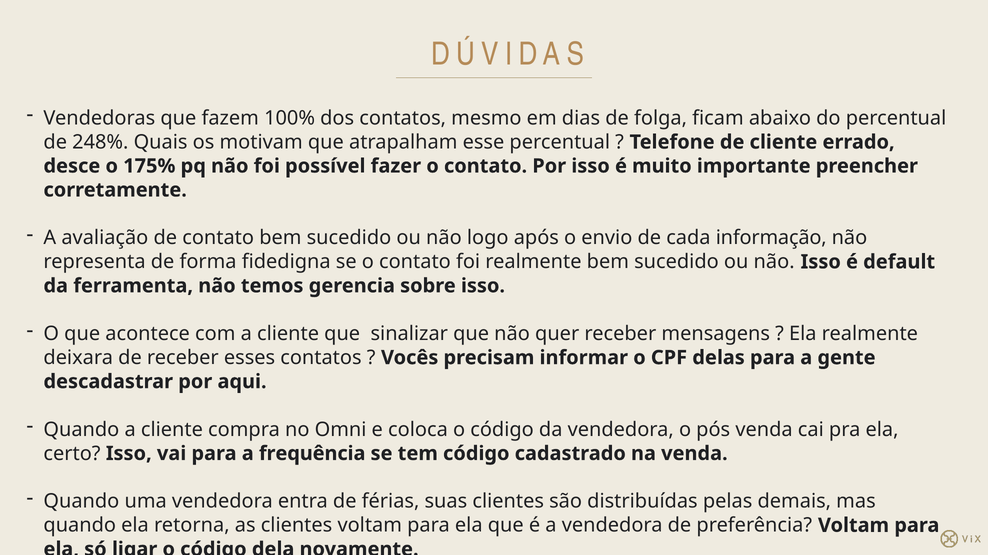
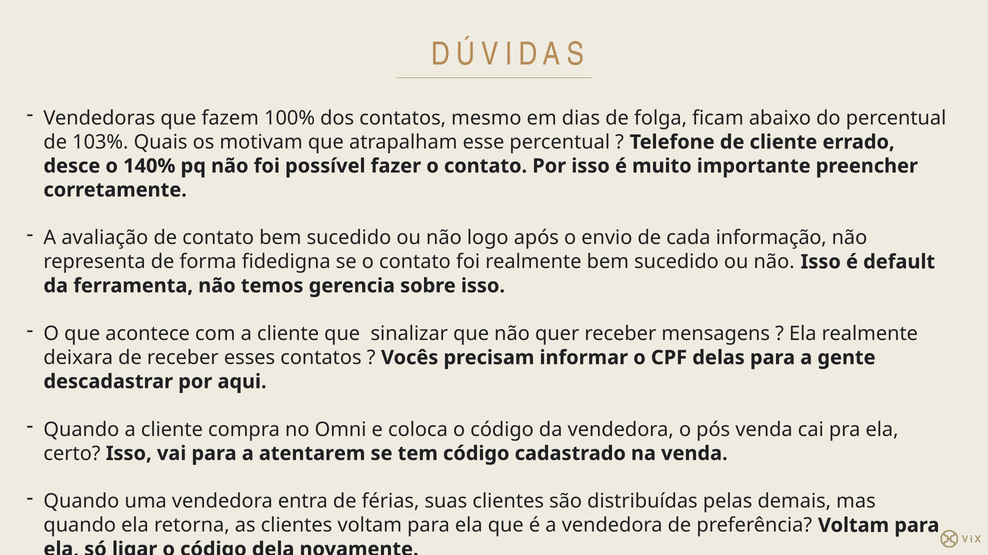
248%: 248% -> 103% (100, 142)
175%: 175% -> 140% (149, 166)
frequência: frequência -> atentarem (312, 454)
